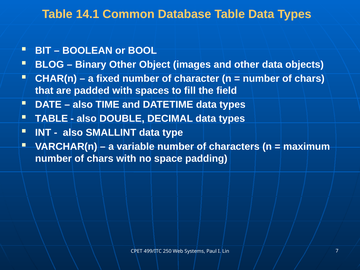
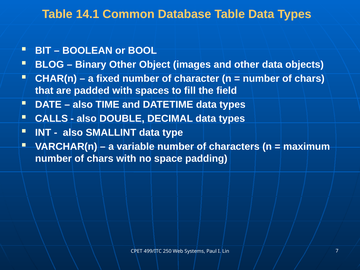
TABLE: TABLE -> CALLS (51, 119)
